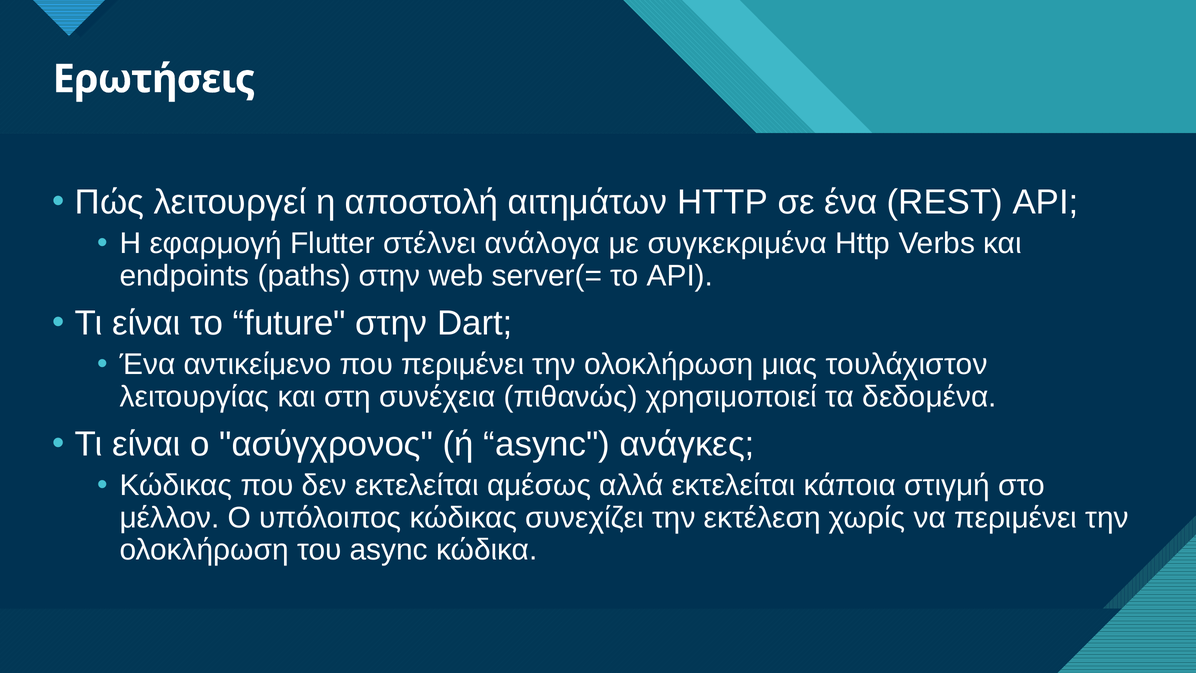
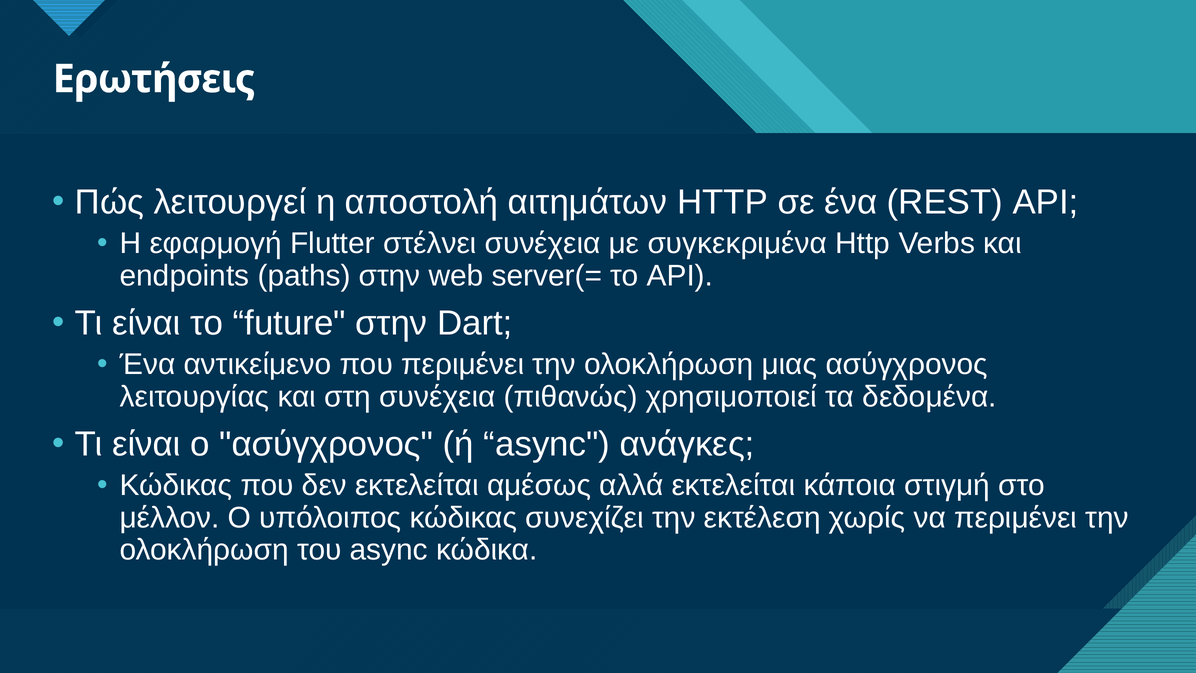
στέλνει ανάλογα: ανάλογα -> συνέχεια (543, 243)
μιας τουλάχιστον: τουλάχιστον -> ασύγχρονος (907, 364)
